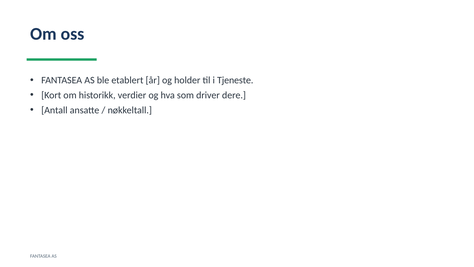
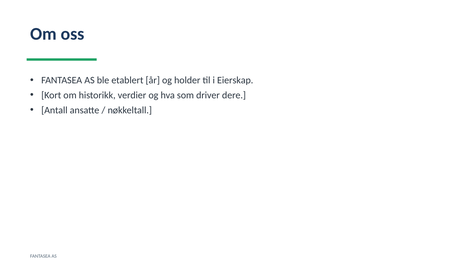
Tjeneste: Tjeneste -> Eierskap (235, 80)
